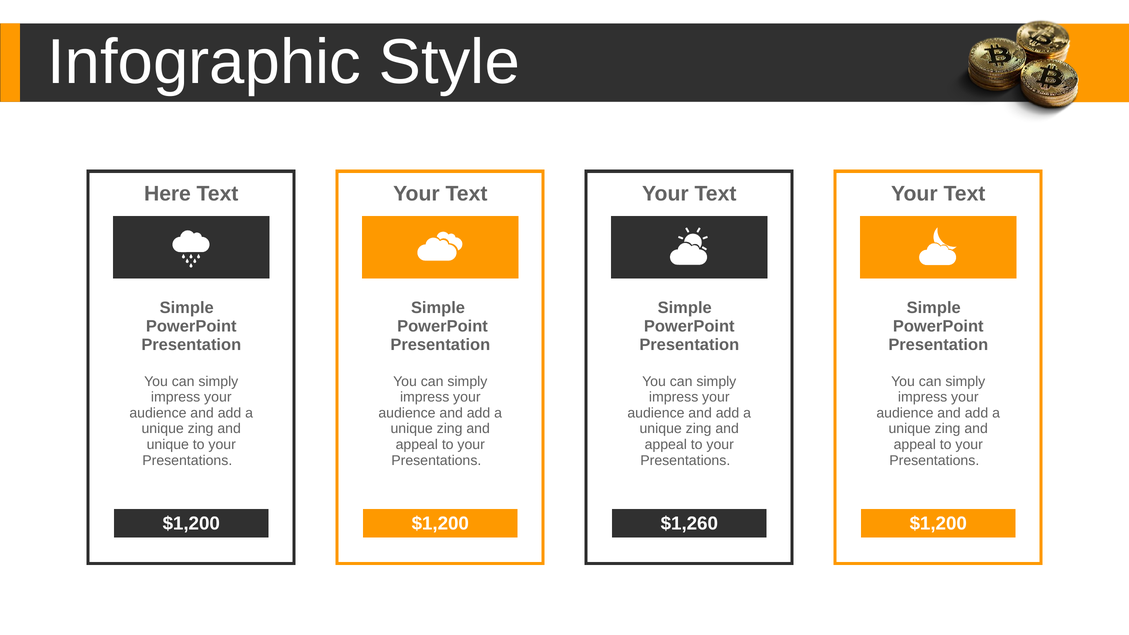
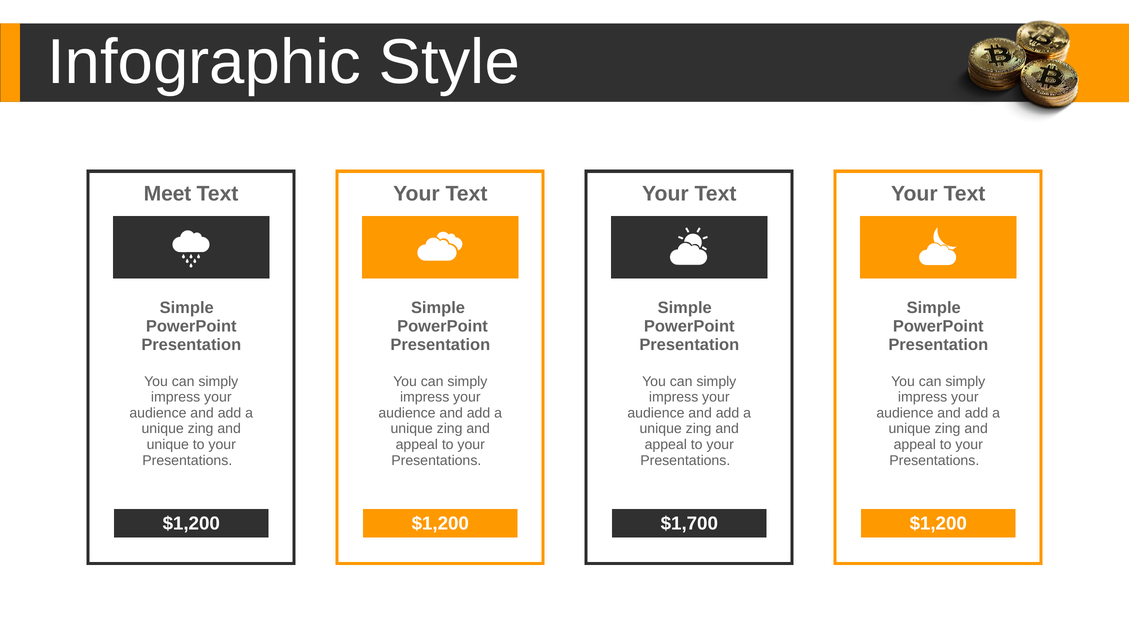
Here: Here -> Meet (168, 194)
$1,260: $1,260 -> $1,700 (689, 524)
